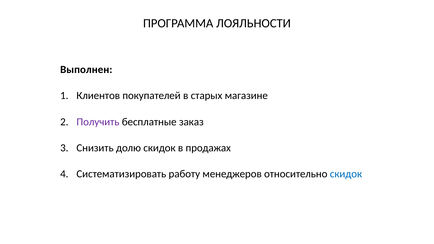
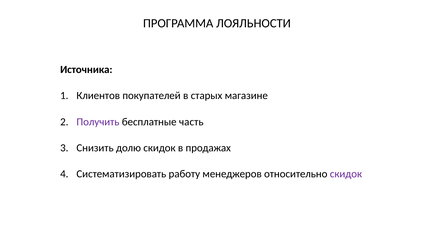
Выполнен: Выполнен -> Источника (86, 70)
заказ: заказ -> часть (191, 122)
скидок colour: blue -> purple (346, 174)
